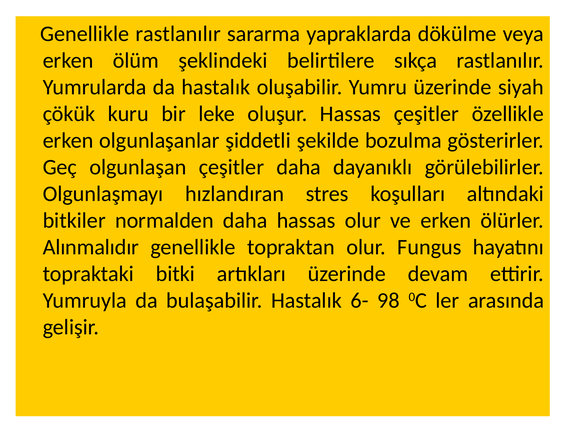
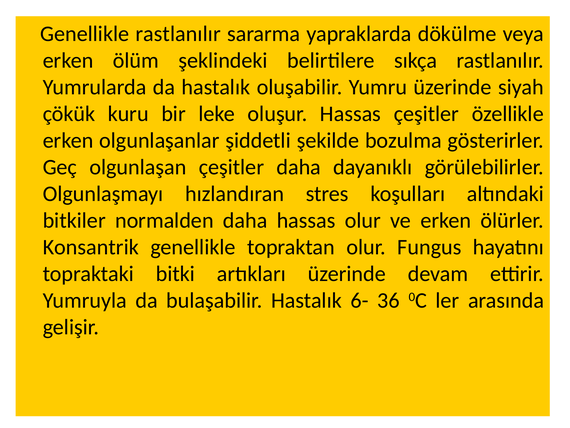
Alınmalıdır: Alınmalıdır -> Konsantrik (91, 247)
98: 98 -> 36 (388, 300)
